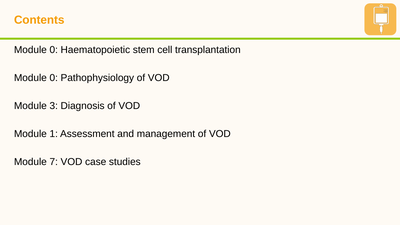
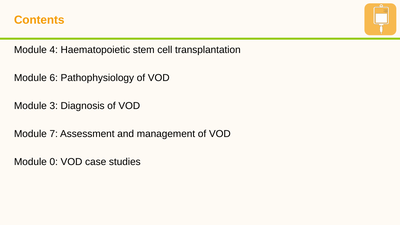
0: 0 -> 4 (54, 50)
0: 0 -> 6 (54, 78)
1: 1 -> 7 (54, 134)
7: 7 -> 0 (54, 162)
